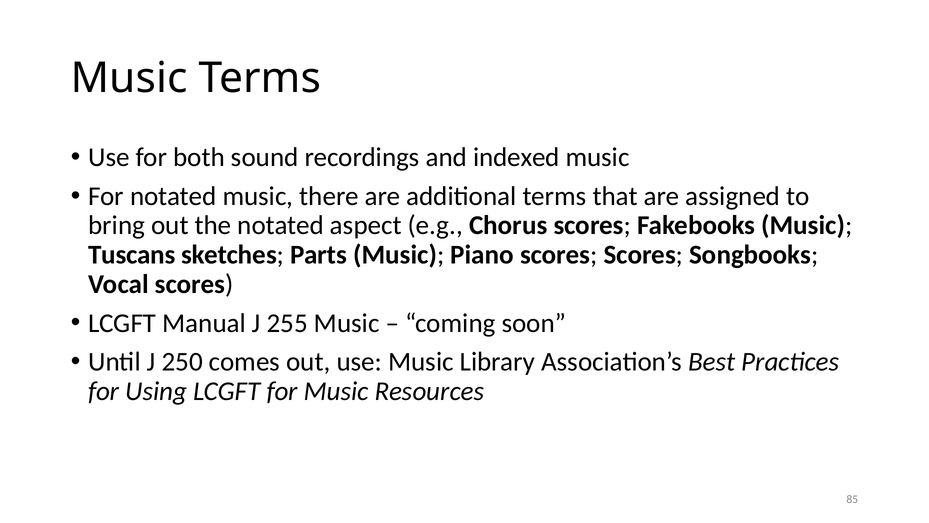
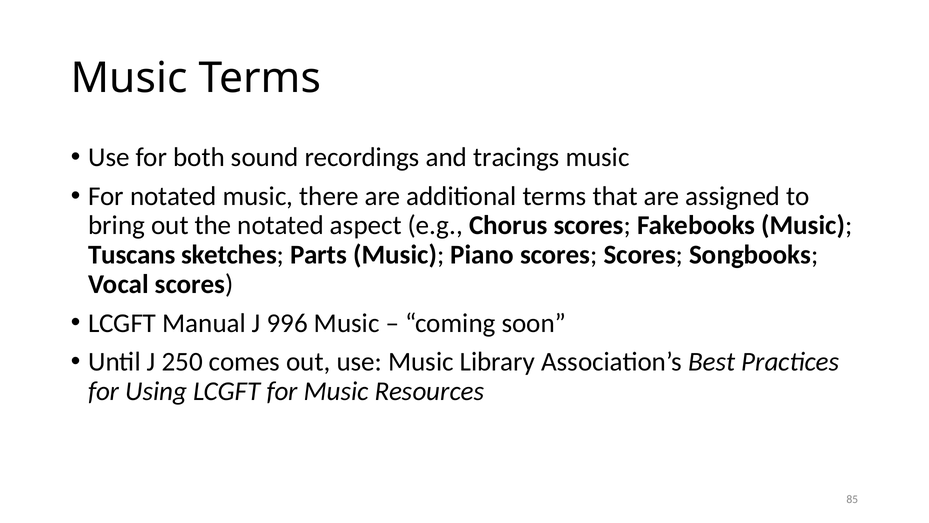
indexed: indexed -> tracings (516, 157)
255: 255 -> 996 (287, 323)
